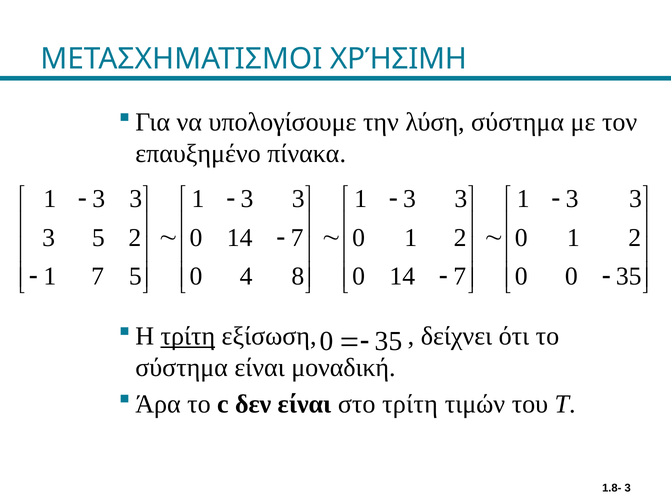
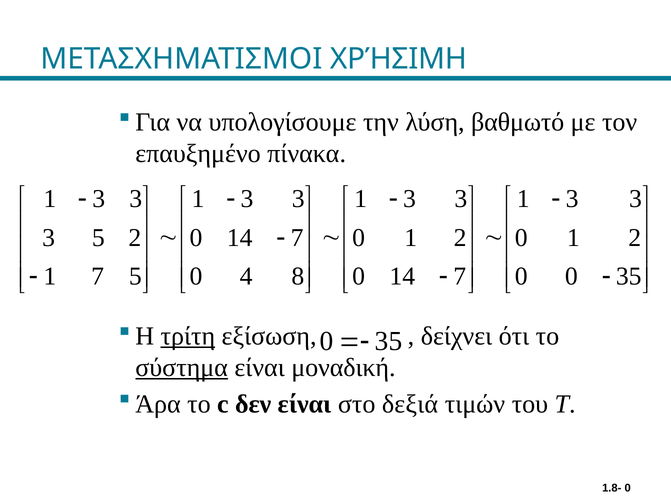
λύση σύστημα: σύστημα -> βαθμωτό (518, 122)
σύστημα underline: none -> present (182, 368)
στο τρίτη: τρίτη -> δεξιά (410, 404)
1.8- 3: 3 -> 0 (628, 488)
